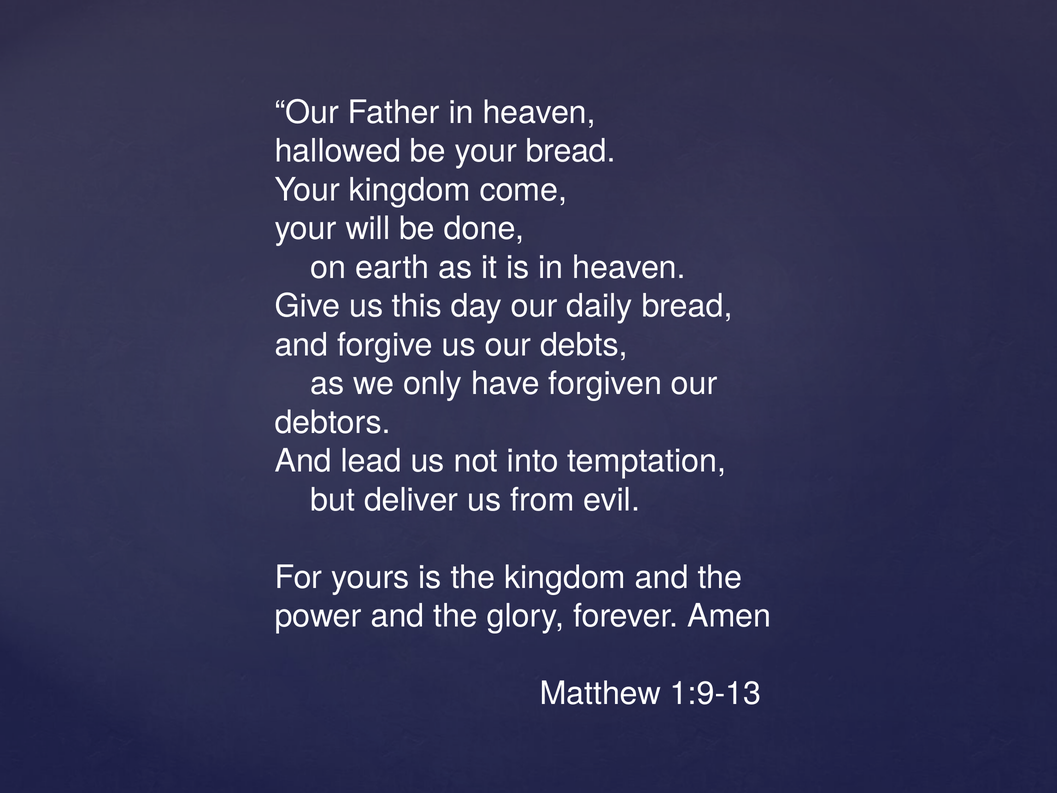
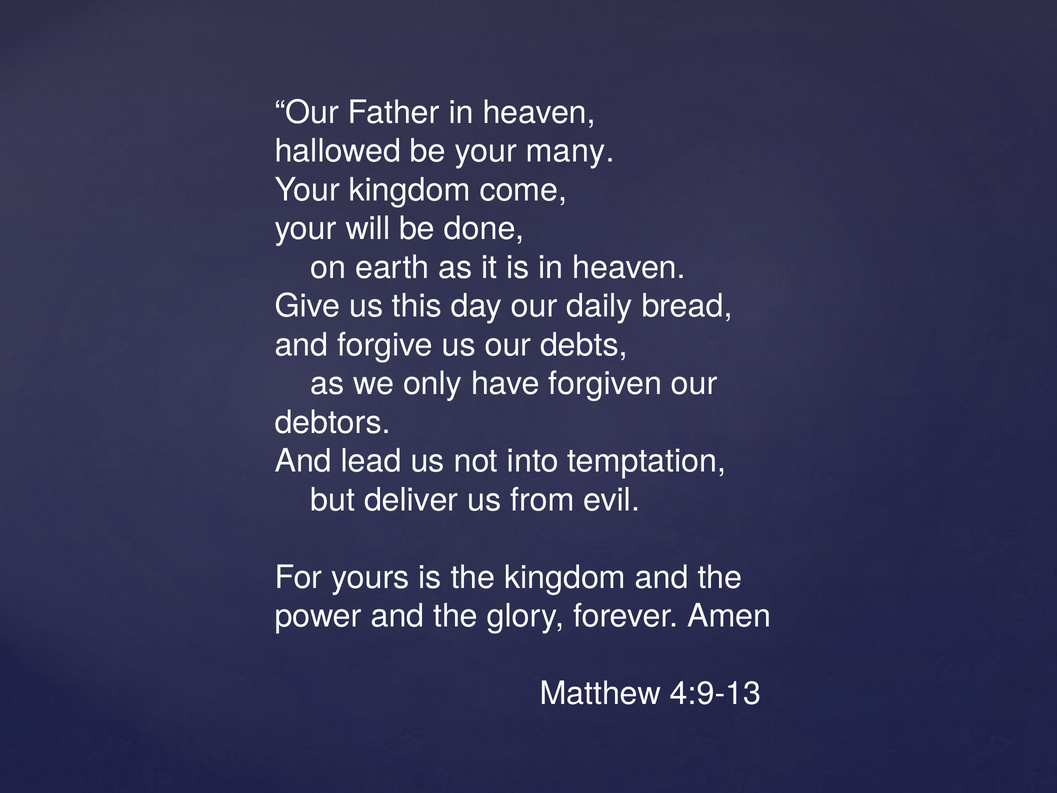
your bread: bread -> many (570, 151)
1:9-13: 1:9-13 -> 4:9-13 (716, 694)
